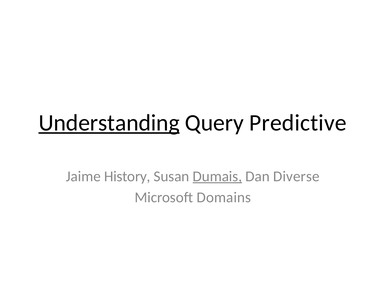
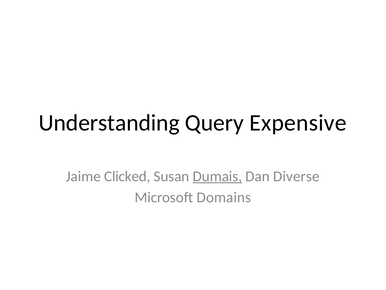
Understanding underline: present -> none (109, 123)
Predictive: Predictive -> Expensive (298, 123)
History: History -> Clicked (127, 176)
